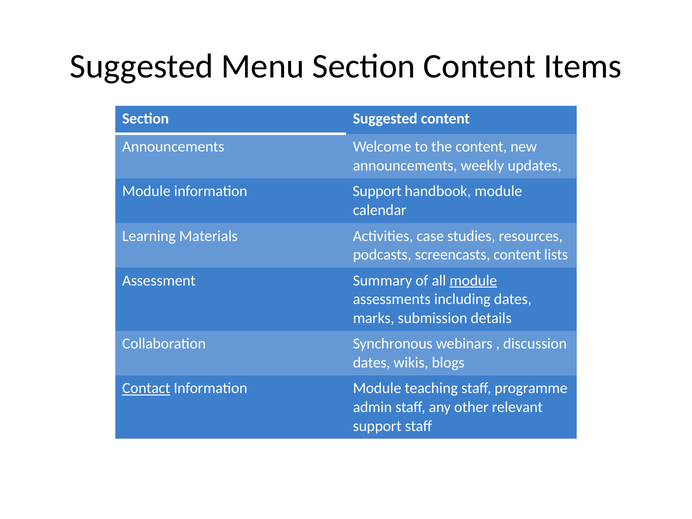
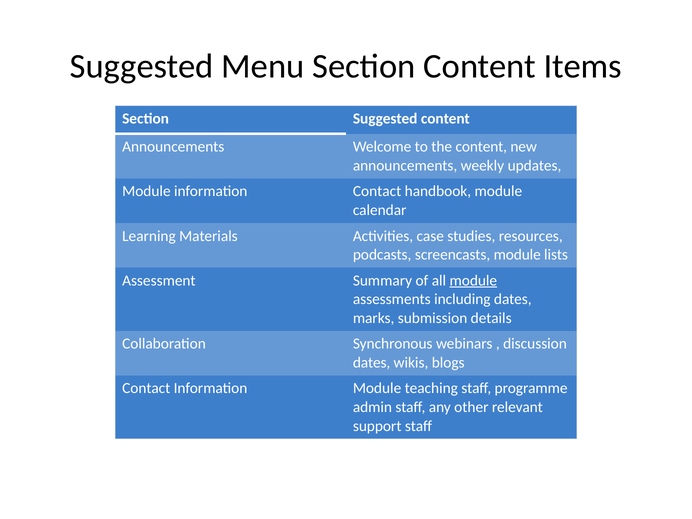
information Support: Support -> Contact (377, 191)
screencasts content: content -> module (517, 255)
Contact underline: present -> none (146, 388)
